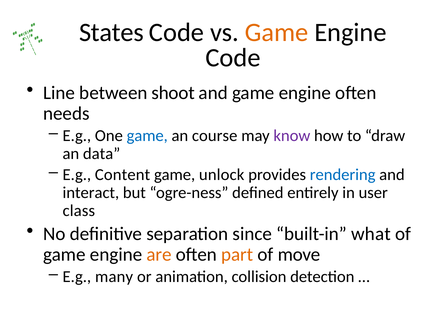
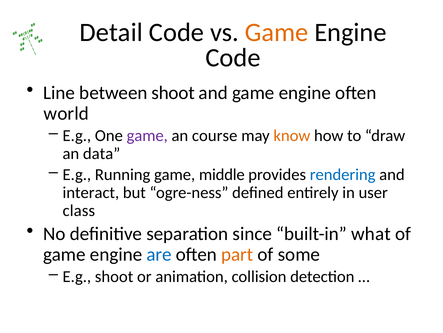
States: States -> Detail (111, 32)
needs: needs -> world (66, 113)
game colour: blue -> purple (147, 135)
know colour: purple -> orange (292, 135)
Content: Content -> Running (123, 174)
unlock: unlock -> middle (222, 174)
are colour: orange -> blue (159, 254)
move: move -> some (299, 254)
E.g many: many -> shoot (114, 276)
